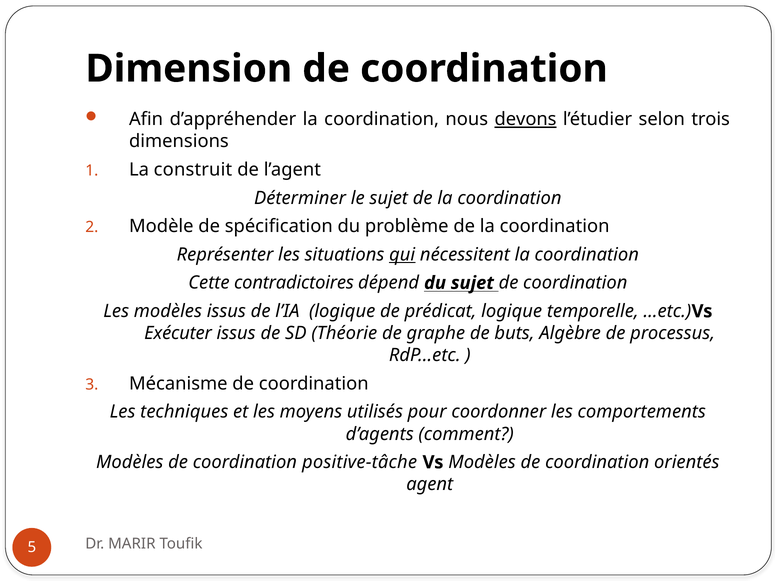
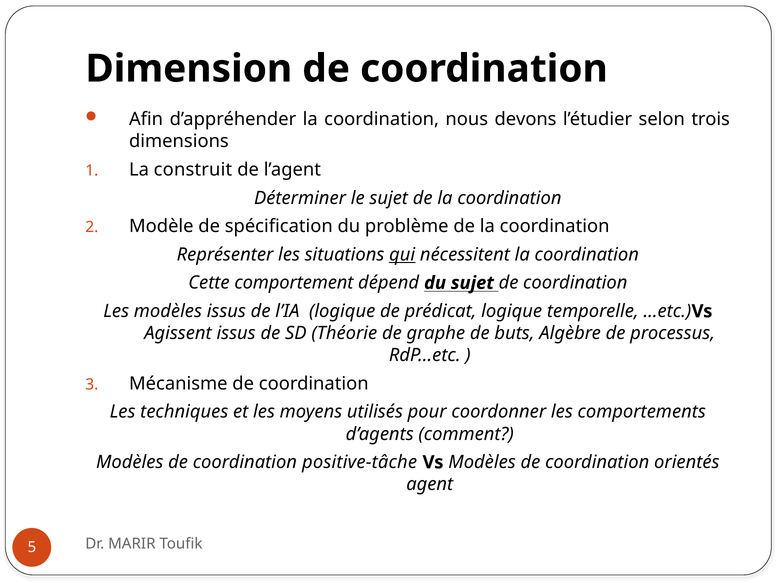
devons underline: present -> none (526, 119)
contradictoires: contradictoires -> comportement (294, 283)
Exécuter: Exécuter -> Agissent (178, 333)
